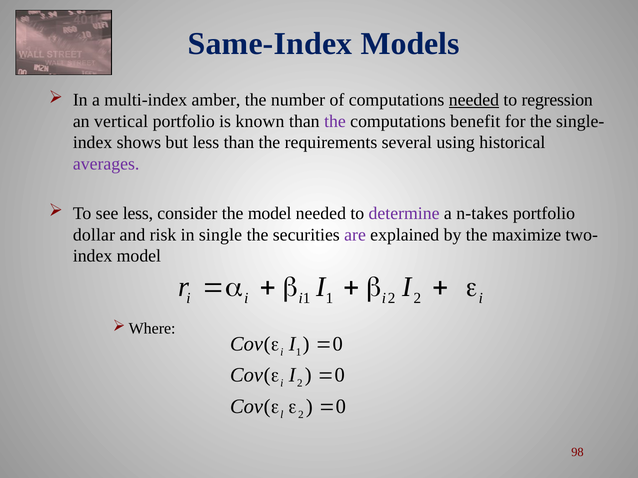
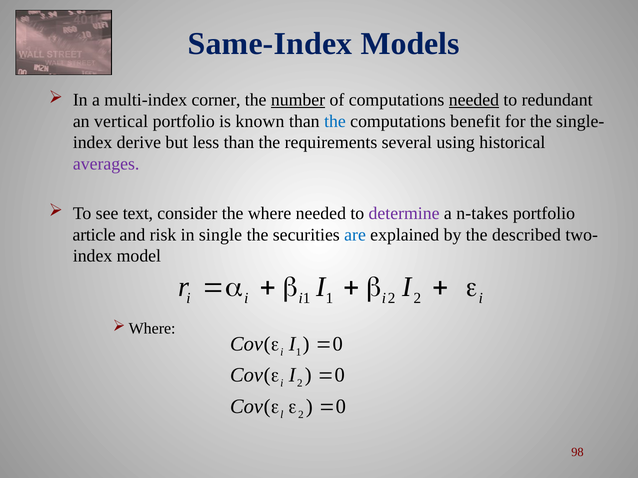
amber: amber -> corner (216, 100)
number underline: none -> present (298, 100)
regression: regression -> redundant (557, 100)
the colour: purple -> blue (335, 121)
shows: shows -> derive (139, 143)
see less: less -> text (138, 214)
the model: model -> where (270, 214)
dollar: dollar -> article (94, 235)
are colour: purple -> blue (355, 235)
maximize: maximize -> described (526, 235)
